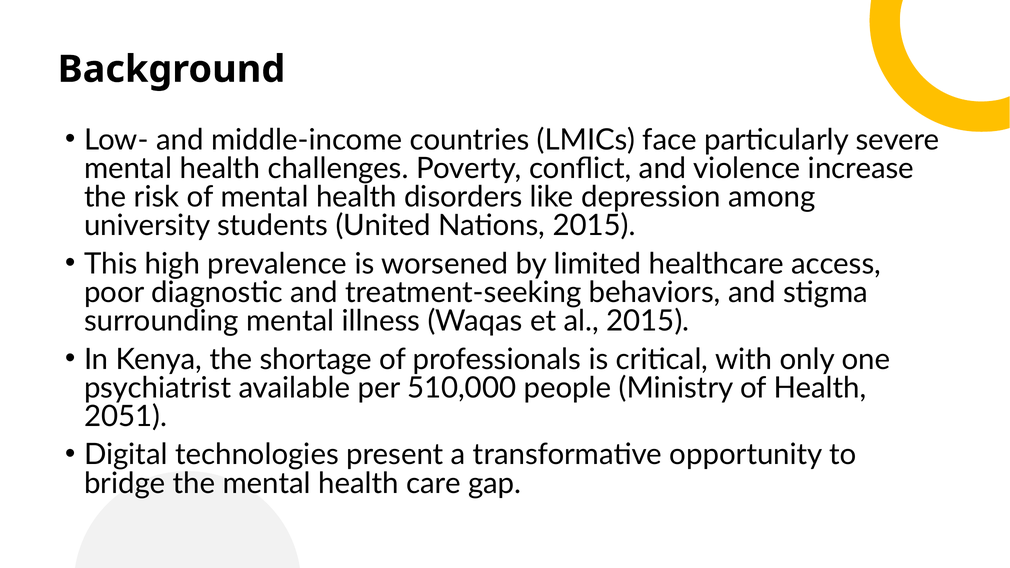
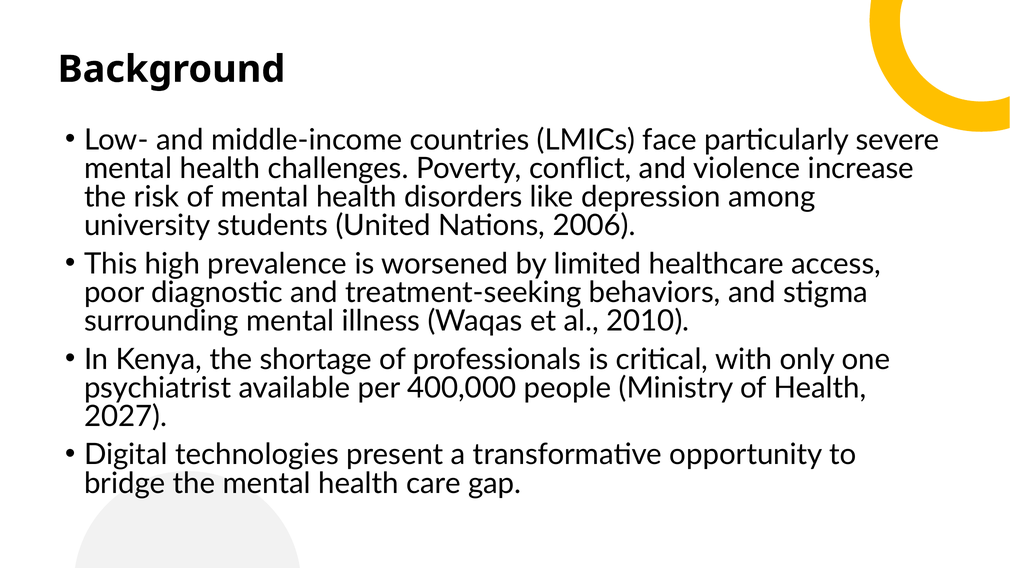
Nations 2015: 2015 -> 2006 (594, 226)
al 2015: 2015 -> 2010 (648, 321)
510,000: 510,000 -> 400,000 (462, 388)
2051: 2051 -> 2027 (126, 417)
